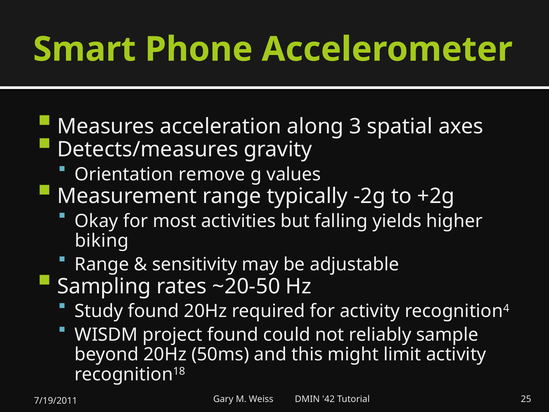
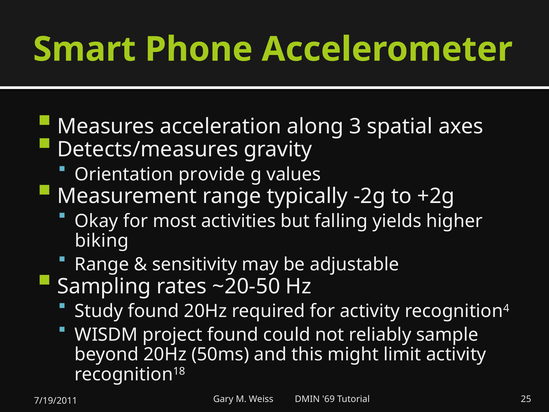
remove: remove -> provide (212, 174)
42: 42 -> 69 (328, 399)
